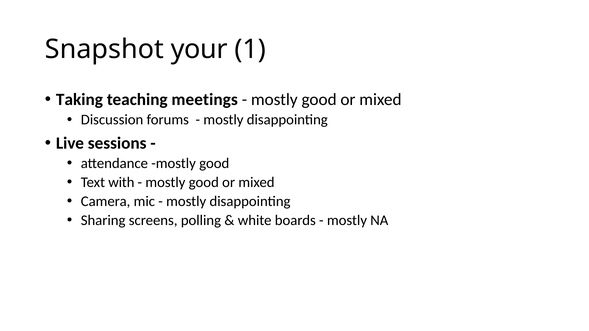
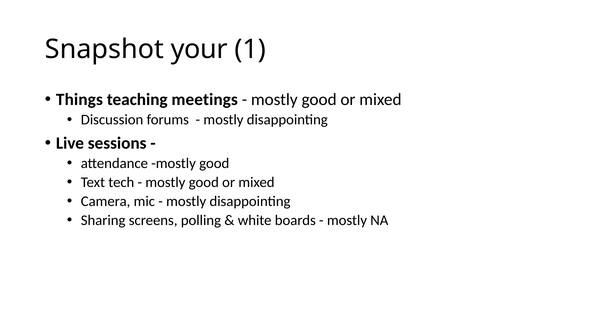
Taking: Taking -> Things (79, 100)
with: with -> tech (121, 182)
